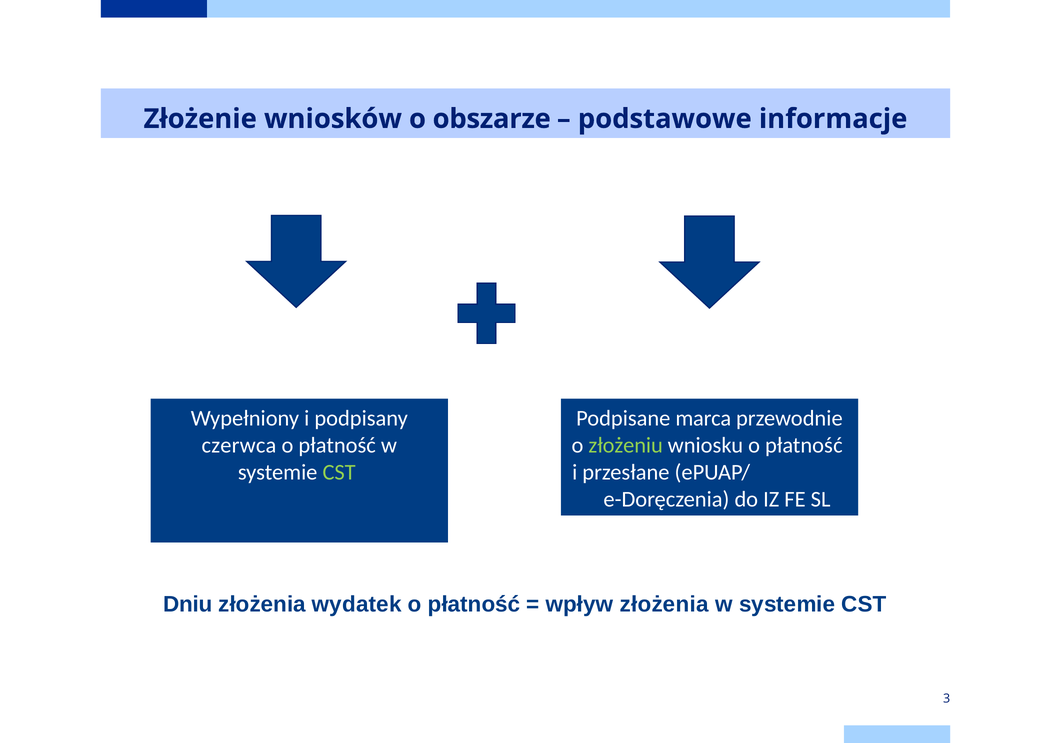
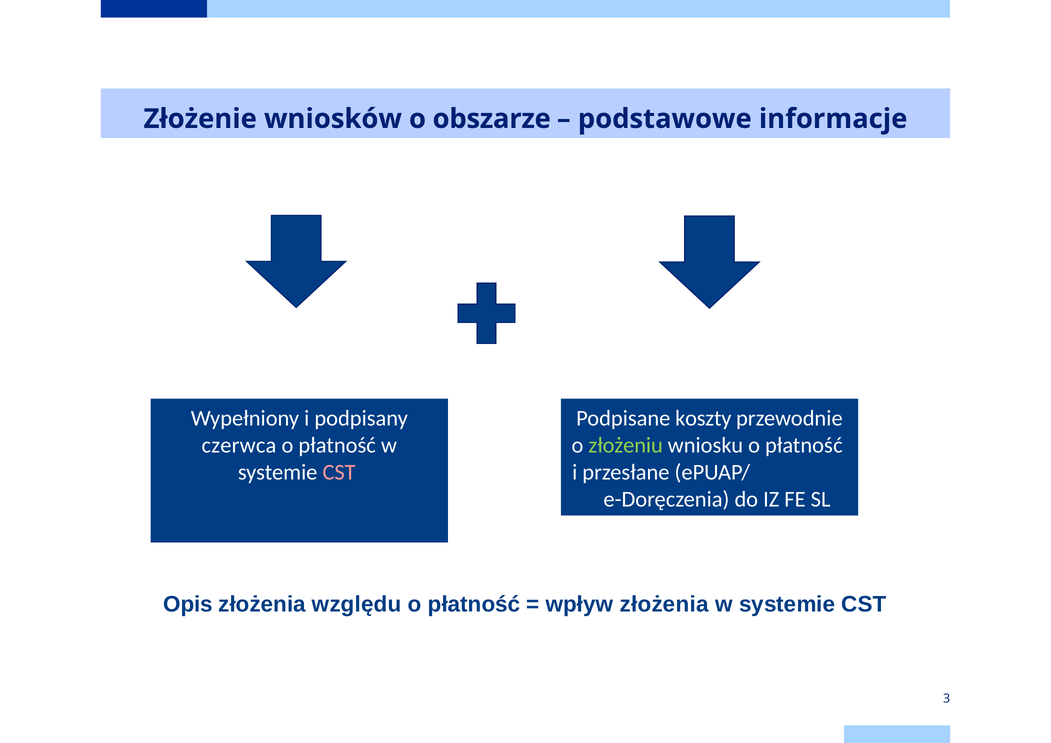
marca: marca -> koszty (703, 418)
CST colour: light green -> pink (339, 472)
Dniu: Dniu -> Opis (188, 605)
wydatek: wydatek -> względu (357, 605)
